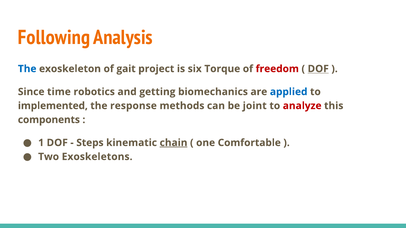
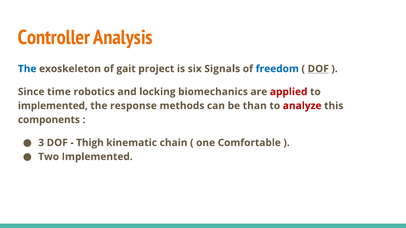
Following: Following -> Controller (54, 37)
Torque: Torque -> Signals (222, 69)
freedom colour: red -> blue (277, 69)
getting: getting -> locking (157, 92)
applied colour: blue -> red (289, 92)
joint: joint -> than (255, 106)
1: 1 -> 3 (41, 143)
Steps: Steps -> Thigh (90, 143)
chain underline: present -> none (174, 143)
Two Exoskeletons: Exoskeletons -> Implemented (97, 157)
